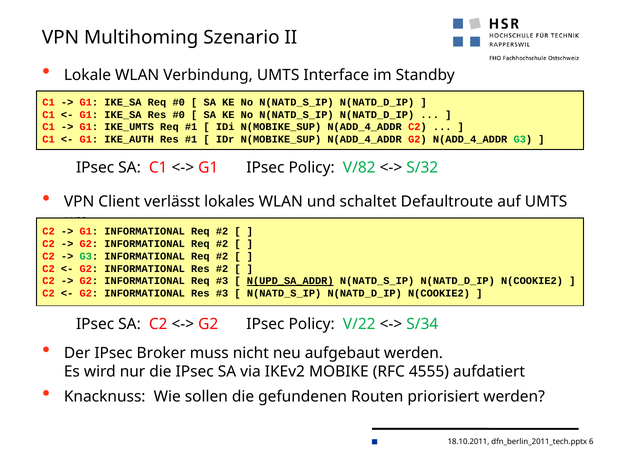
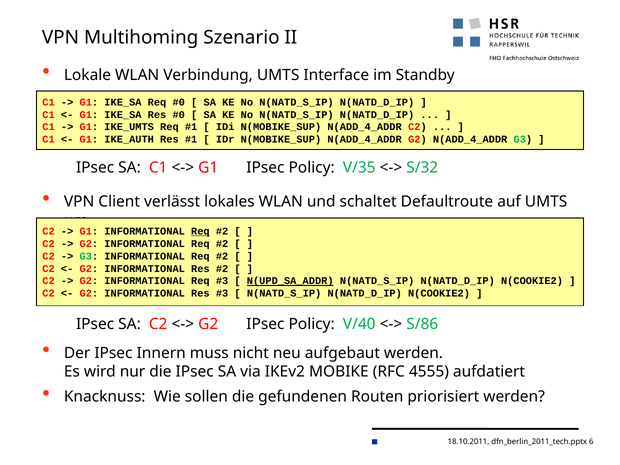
V/82: V/82 -> V/35 (359, 168)
Req underline: none -> present (200, 231)
V/22: V/22 -> V/40 (359, 324)
S/34: S/34 -> S/86 (422, 324)
Broker: Broker -> Innern (161, 353)
